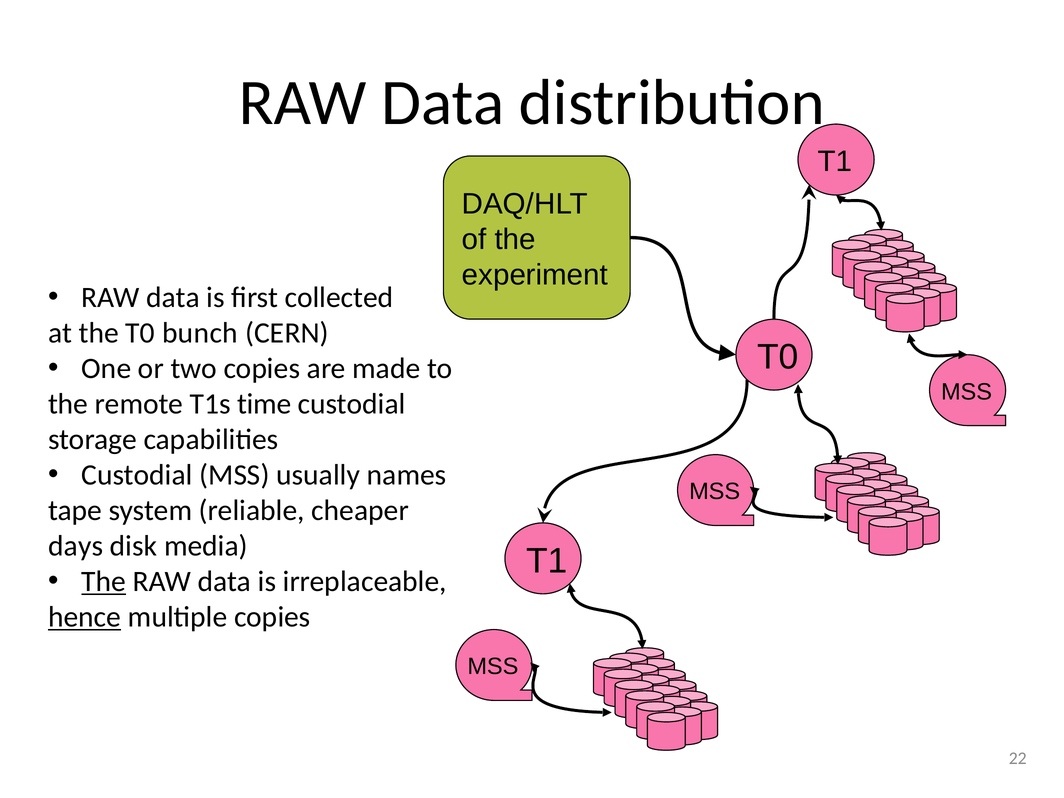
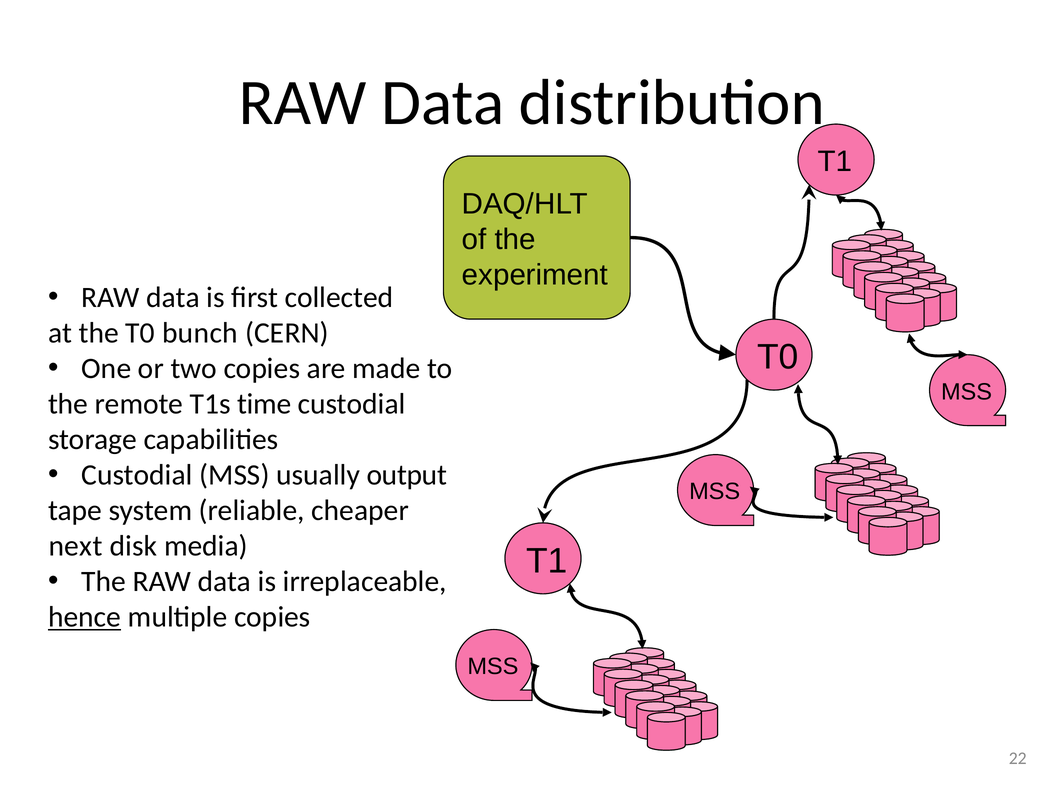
names: names -> output (407, 475)
days: days -> next (76, 546)
The underline: present -> none (104, 582)
